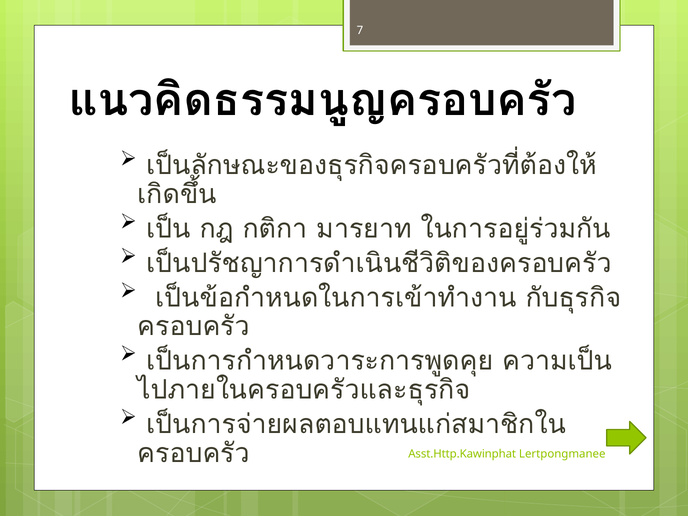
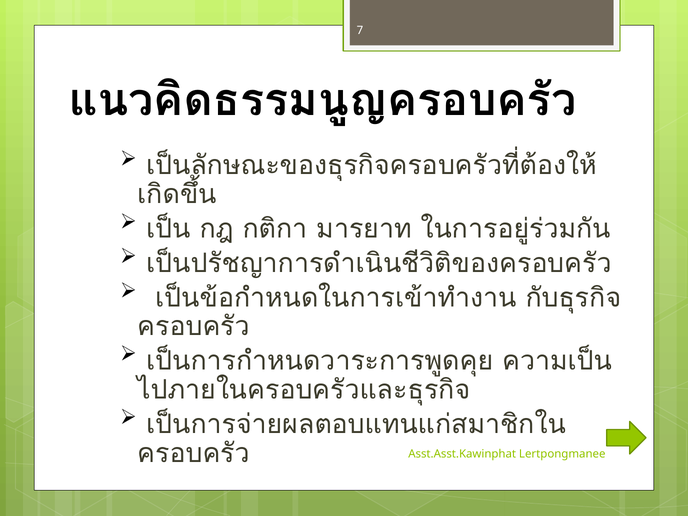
Asst.Http.Kawinphat: Asst.Http.Kawinphat -> Asst.Asst.Kawinphat (462, 454)
